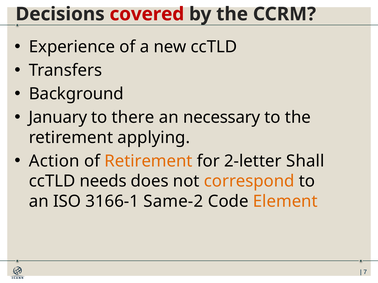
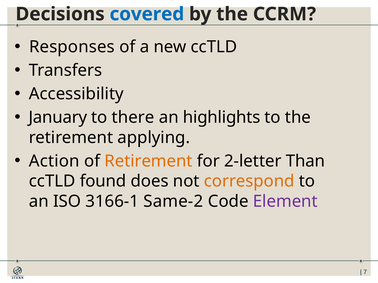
covered colour: red -> blue (147, 14)
Experience: Experience -> Responses (72, 47)
Background: Background -> Accessibility (76, 94)
necessary: necessary -> highlights (222, 118)
Shall: Shall -> Than (305, 161)
needs: needs -> found (103, 181)
Element colour: orange -> purple (285, 202)
